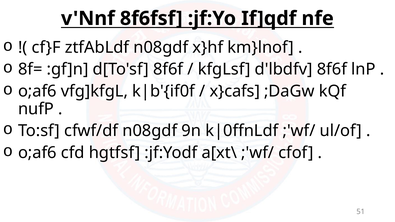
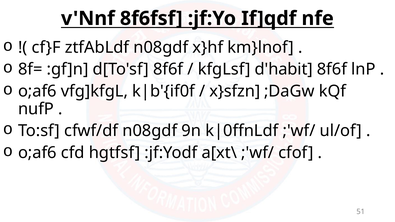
d'lbdfv: d'lbdfv -> d'habit (284, 69)
x}cafs: x}cafs -> x}sfzn (235, 91)
